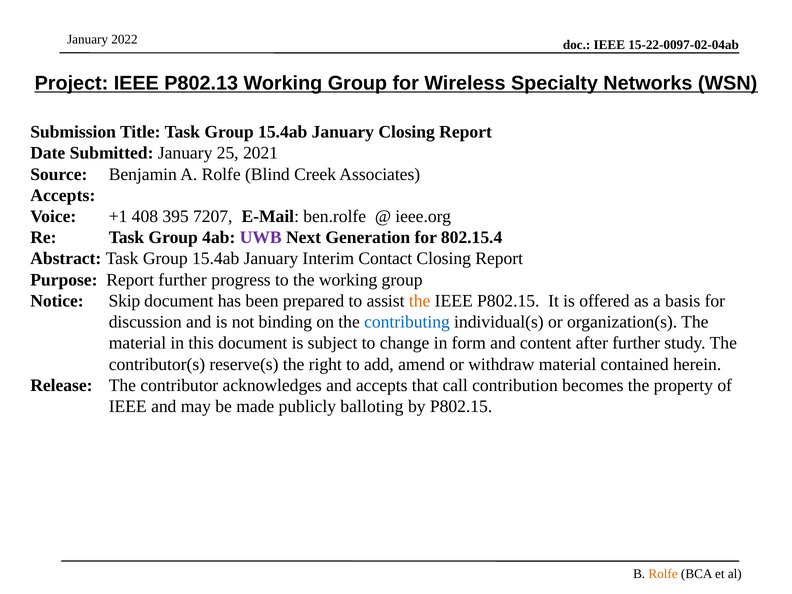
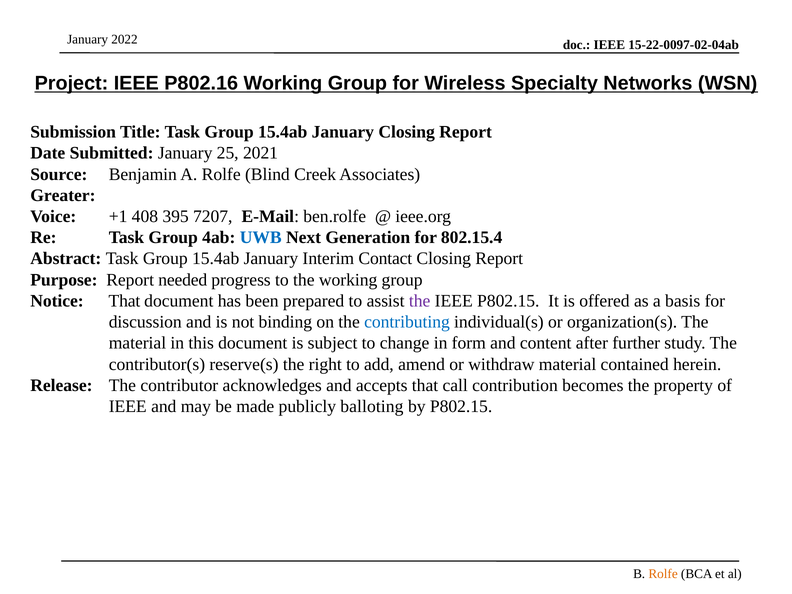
P802.13: P802.13 -> P802.16 (201, 83)
Accepts: Accepts -> Greater (63, 195)
UWB colour: purple -> blue (261, 238)
Report further: further -> needed (183, 280)
Notice Skip: Skip -> That (124, 301)
the colour: orange -> purple (420, 301)
